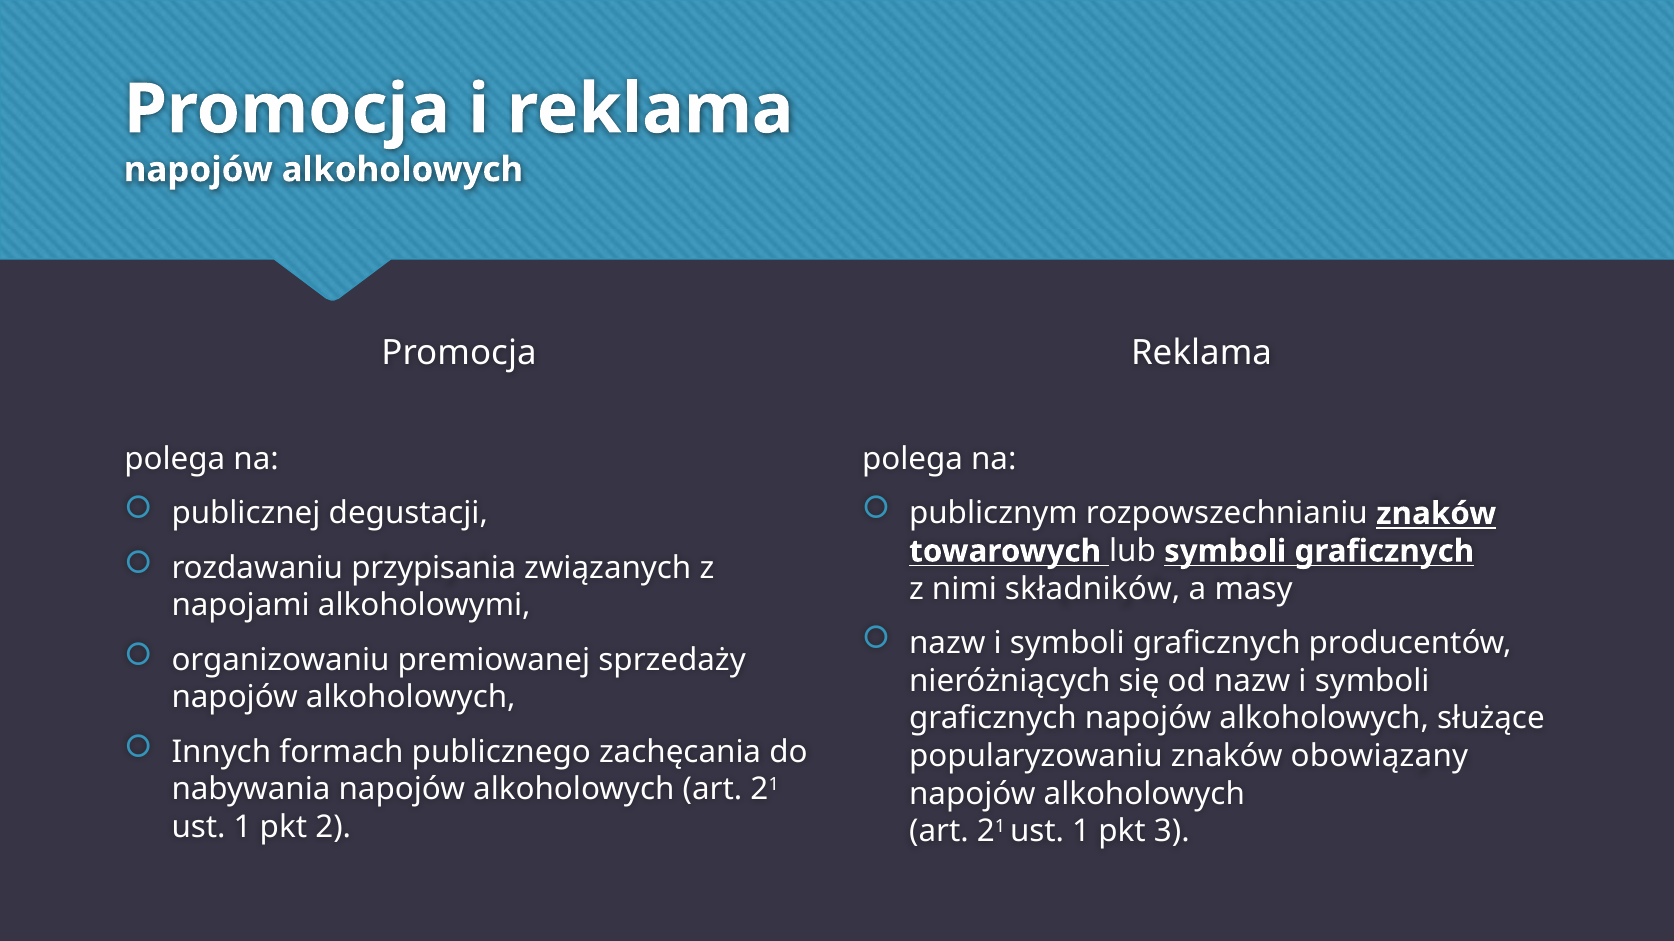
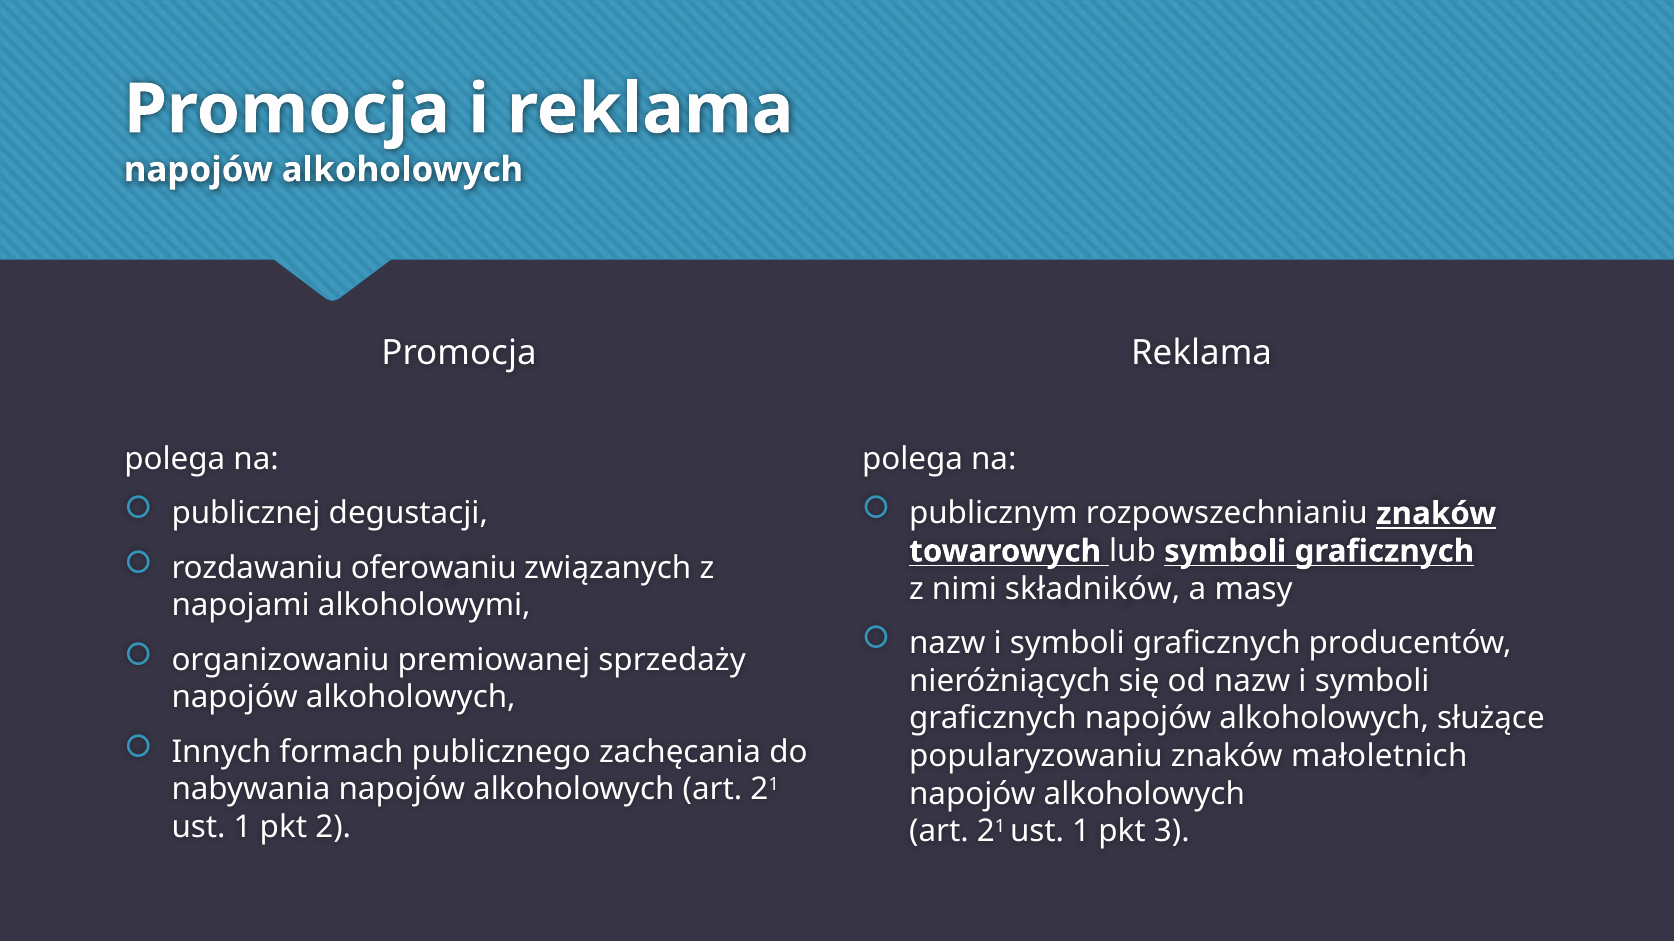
przypisania: przypisania -> oferowaniu (434, 568)
obowiązany: obowiązany -> małoletnich (1379, 757)
